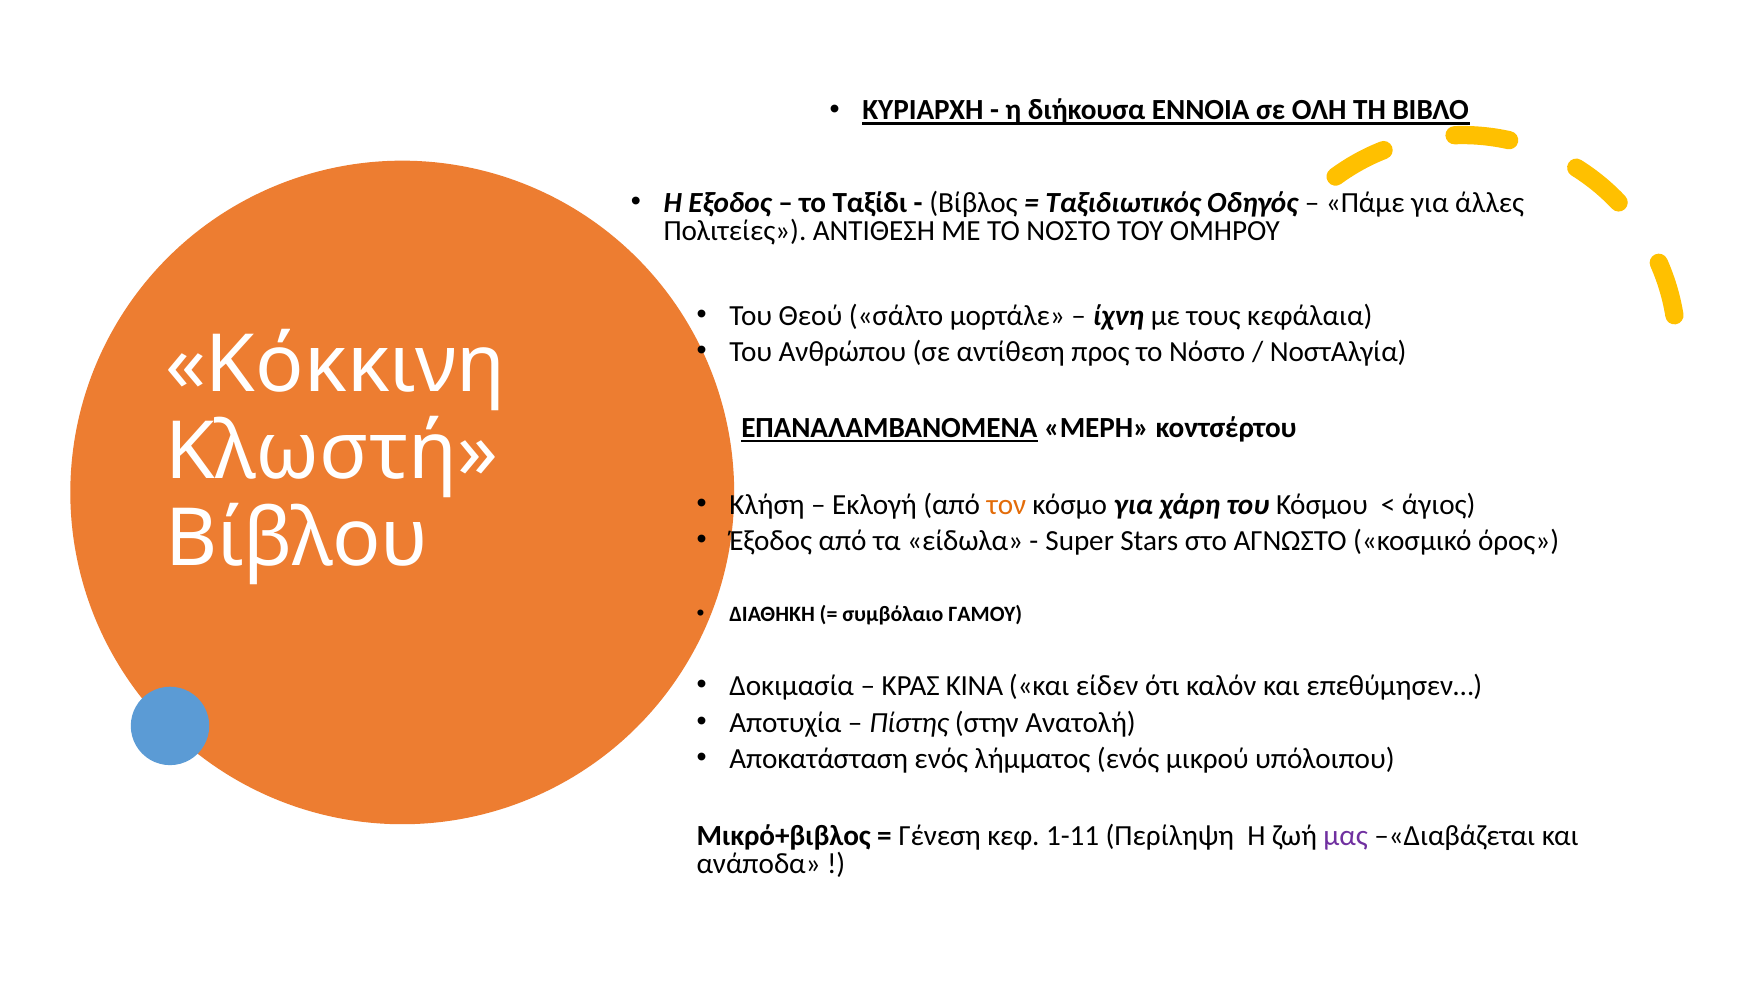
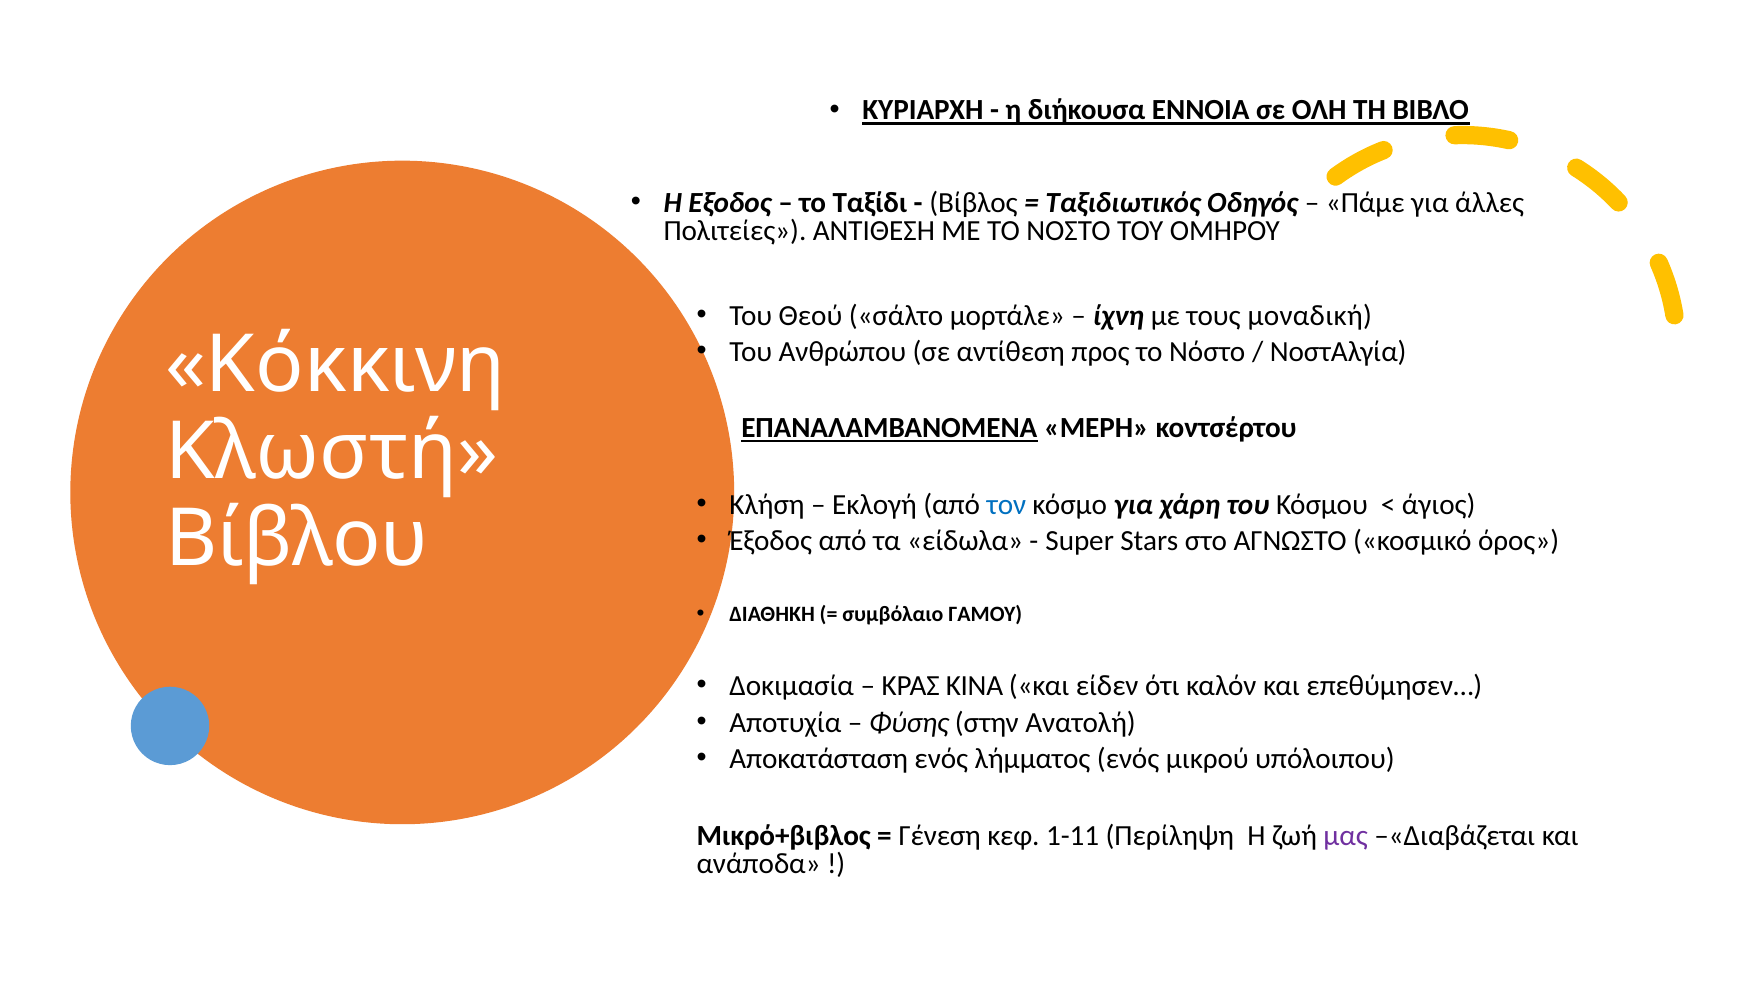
κεφάλαια: κεφάλαια -> μοναδική (1310, 316)
τον colour: orange -> blue (1006, 505)
Πίστης: Πίστης -> Φύσης (909, 723)
